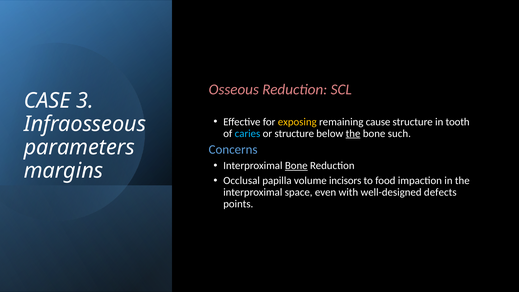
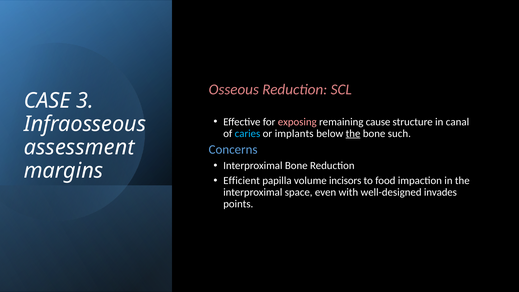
exposing colour: yellow -> pink (297, 122)
tooth: tooth -> canal (457, 122)
or structure: structure -> implants (294, 133)
parameters: parameters -> assessment (79, 147)
Bone underline: present -> none (296, 166)
Occlusal: Occlusal -> Efficient (242, 181)
defects: defects -> invades (440, 192)
